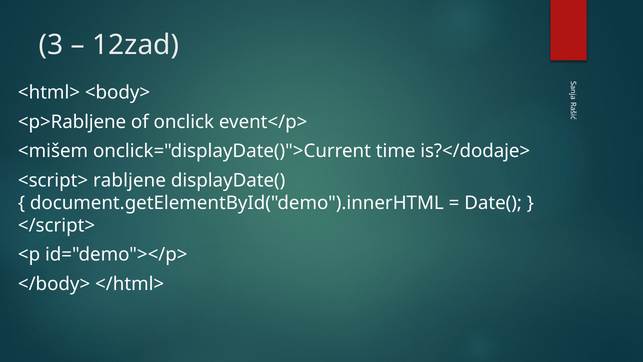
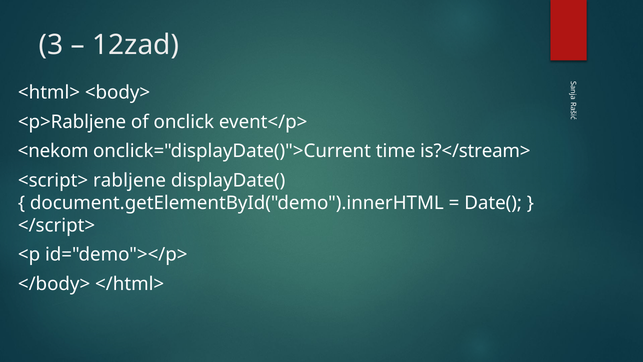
<mišem: <mišem -> <nekom (53, 151)
is?</dodaje>: is?</dodaje> -> is?</stream> (475, 151)
